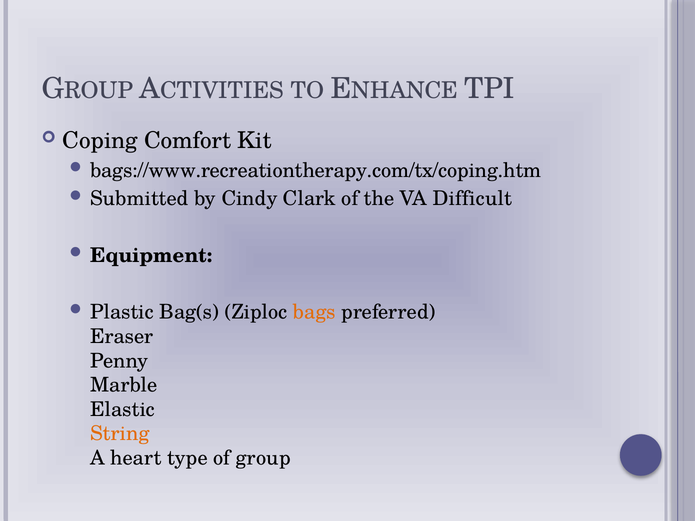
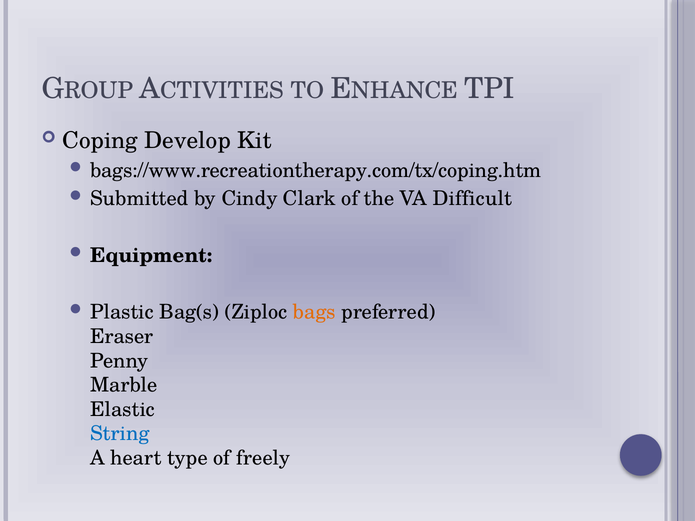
Comfort: Comfort -> Develop (188, 141)
String colour: orange -> blue (120, 434)
group: group -> freely (263, 458)
